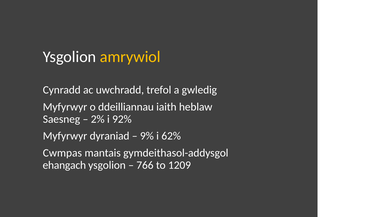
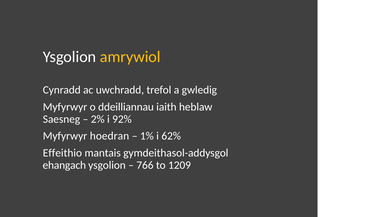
dyraniad: dyraniad -> hoedran (109, 136)
9%: 9% -> 1% (147, 136)
Cwmpas: Cwmpas -> Effeithio (62, 153)
